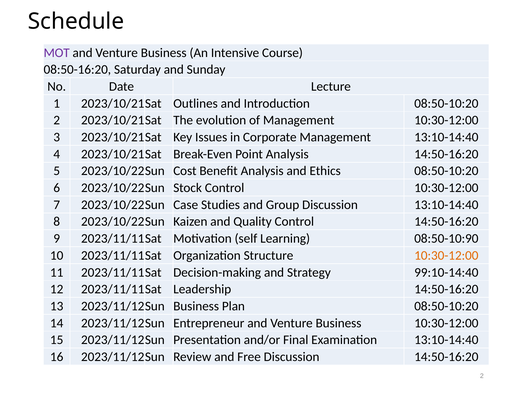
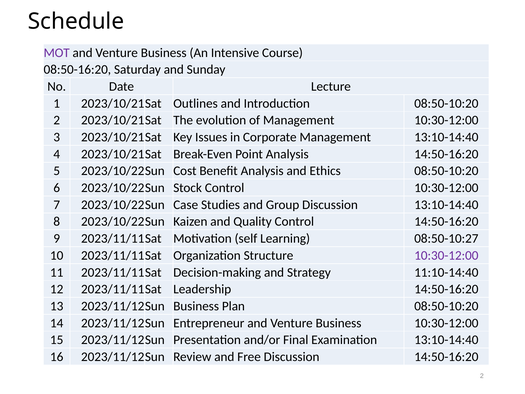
08:50-10:90: 08:50-10:90 -> 08:50-10:27 (446, 238)
10:30-12:00 colour: orange -> purple (446, 255)
99:10-14:40: 99:10-14:40 -> 11:10-14:40 (446, 272)
